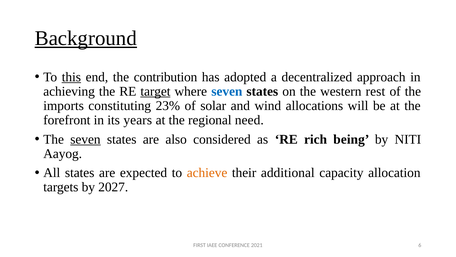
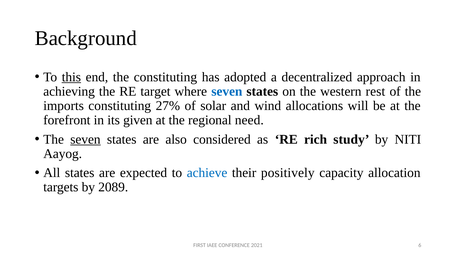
Background underline: present -> none (86, 38)
the contribution: contribution -> constituting (165, 77)
target underline: present -> none (155, 91)
23%: 23% -> 27% (168, 106)
years: years -> given (138, 120)
being: being -> study (351, 139)
achieve colour: orange -> blue (207, 172)
additional: additional -> positively (288, 172)
2027: 2027 -> 2089 (113, 187)
